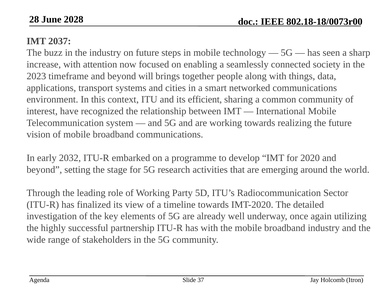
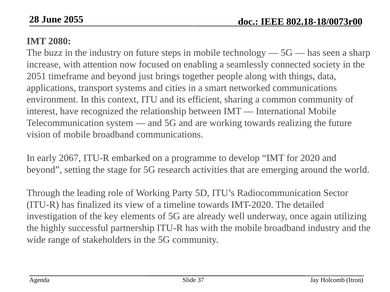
2028: 2028 -> 2055 (74, 19)
2037: 2037 -> 2080 (60, 41)
2023: 2023 -> 2051 (36, 76)
will: will -> just (146, 76)
2032: 2032 -> 2067 (70, 158)
